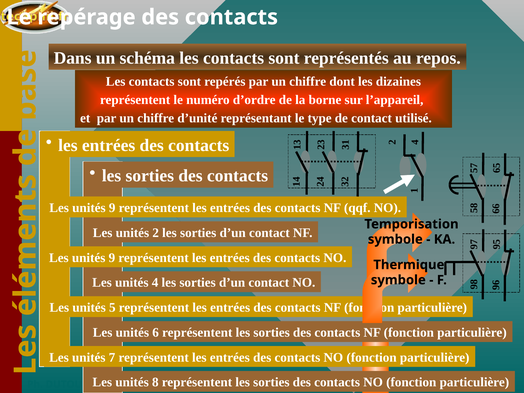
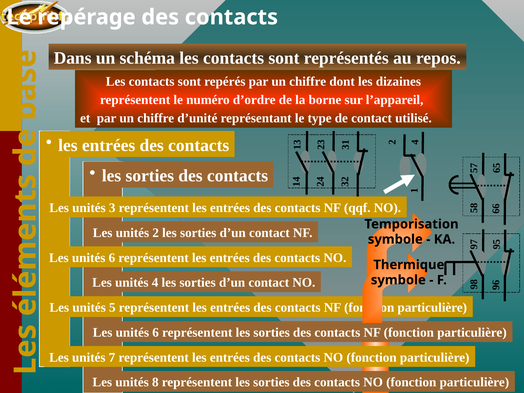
9: 9 -> 3 (112, 208)
9: 9 -> 6 (112, 258)
